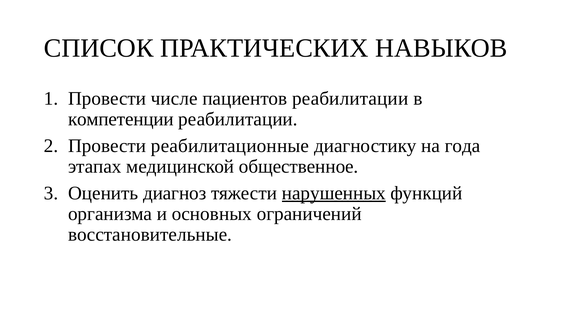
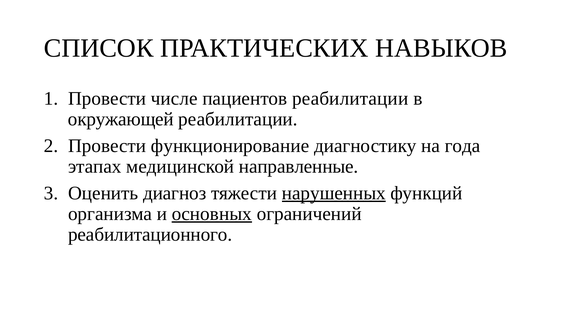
компетенции: компетенции -> окружающей (121, 119)
реабилитационные: реабилитационные -> функционирование (230, 146)
общественное: общественное -> направленные (299, 167)
основных underline: none -> present (212, 214)
восстановительные: восстановительные -> реабилитационного (150, 235)
